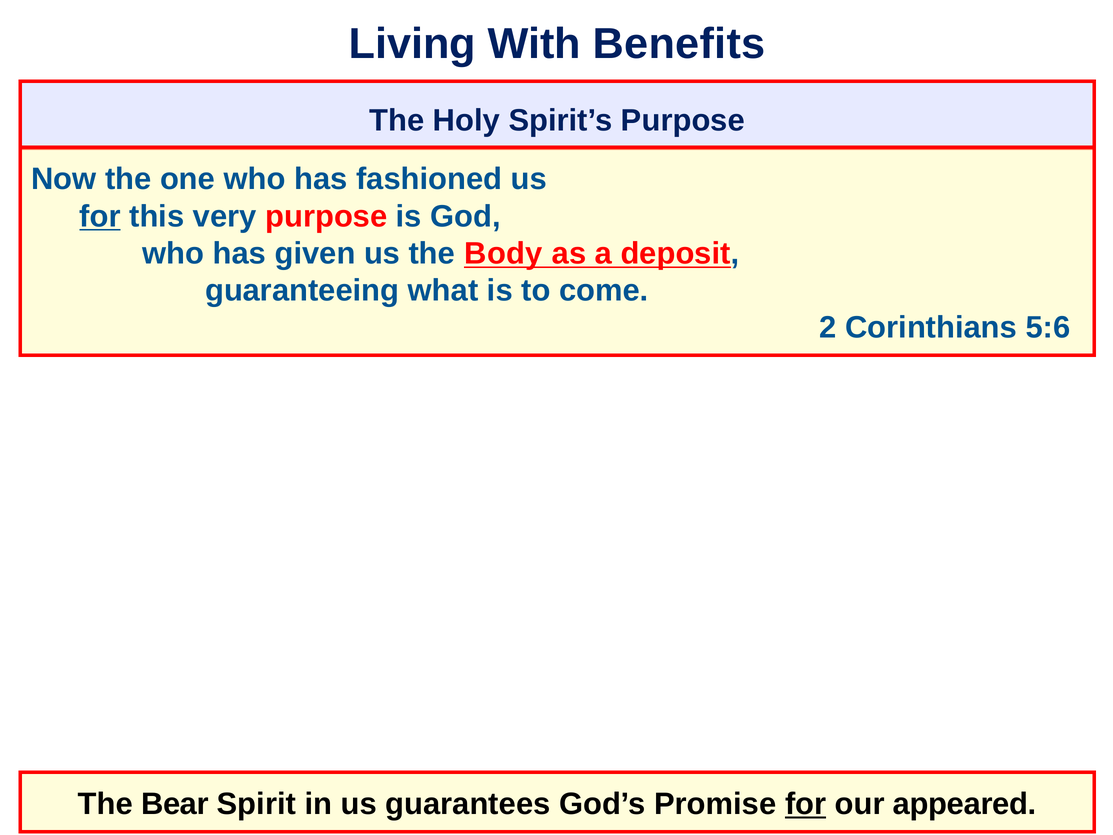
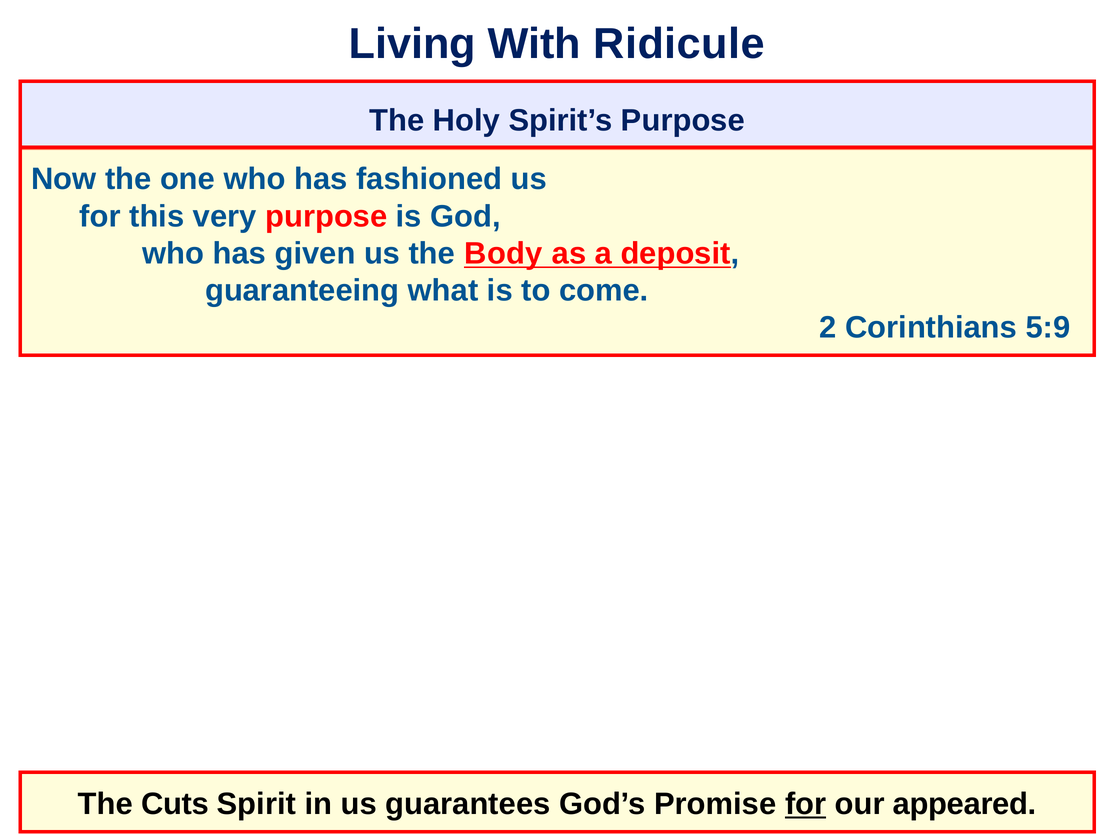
Benefits: Benefits -> Ridicule (679, 44)
for underline: present -> none (100, 216)
5:6: 5:6 -> 5:9 (1048, 328)
Bear: Bear -> Cuts (175, 804)
